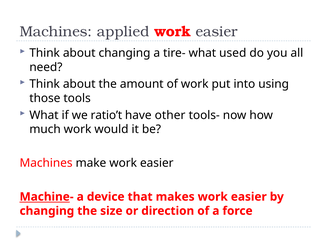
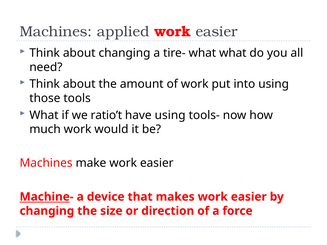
what used: used -> what (233, 53)
have other: other -> using (170, 115)
